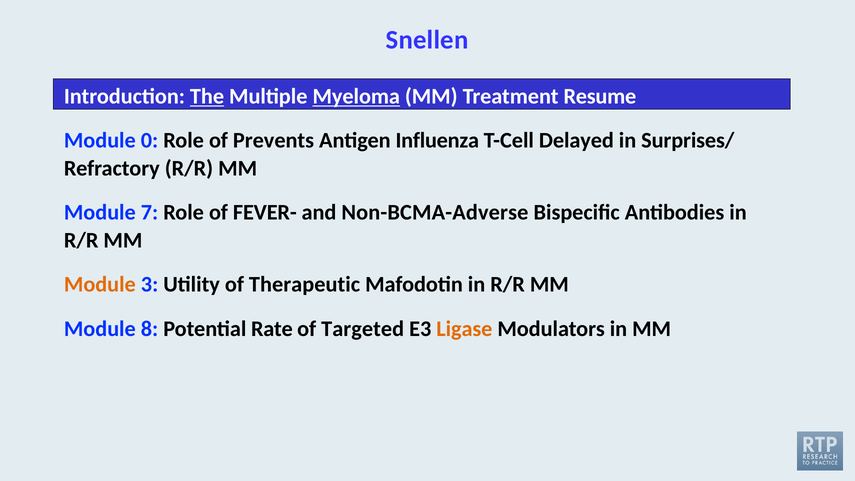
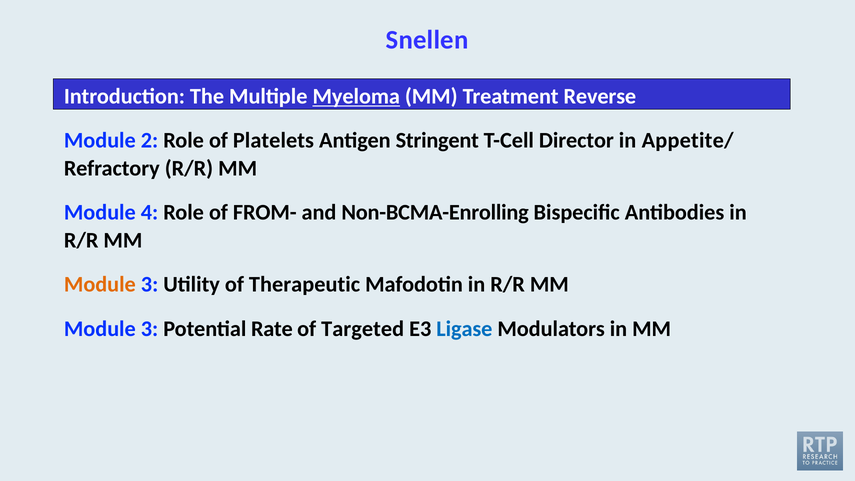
The underline: present -> none (207, 96)
Resume: Resume -> Reverse (600, 96)
0: 0 -> 2 (150, 140)
Prevents: Prevents -> Platelets (273, 140)
Influenza: Influenza -> Stringent (437, 140)
Delayed: Delayed -> Director (576, 140)
Surprises/: Surprises/ -> Appetite/ (688, 140)
7: 7 -> 4 (150, 213)
FEVER-: FEVER- -> FROM- (265, 213)
Non-BCMA-Adverse: Non-BCMA-Adverse -> Non-BCMA-Enrolling (435, 213)
8: 8 -> 3 (150, 329)
Ligase colour: orange -> blue (464, 329)
